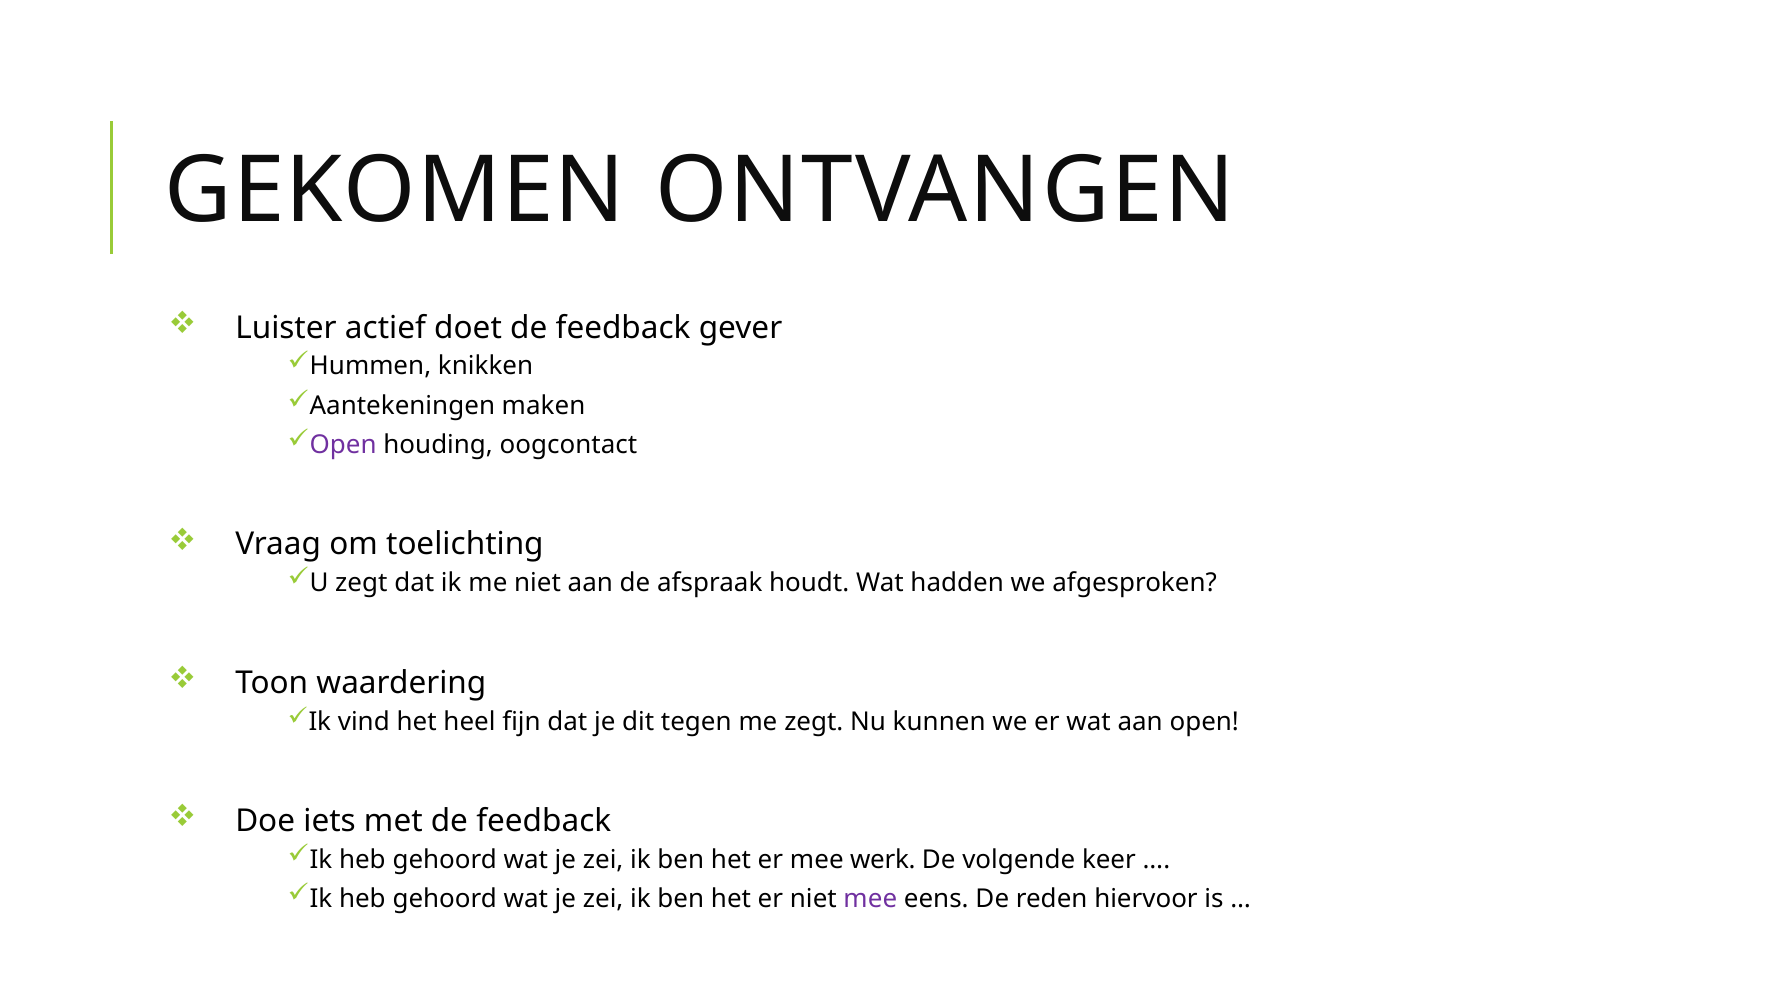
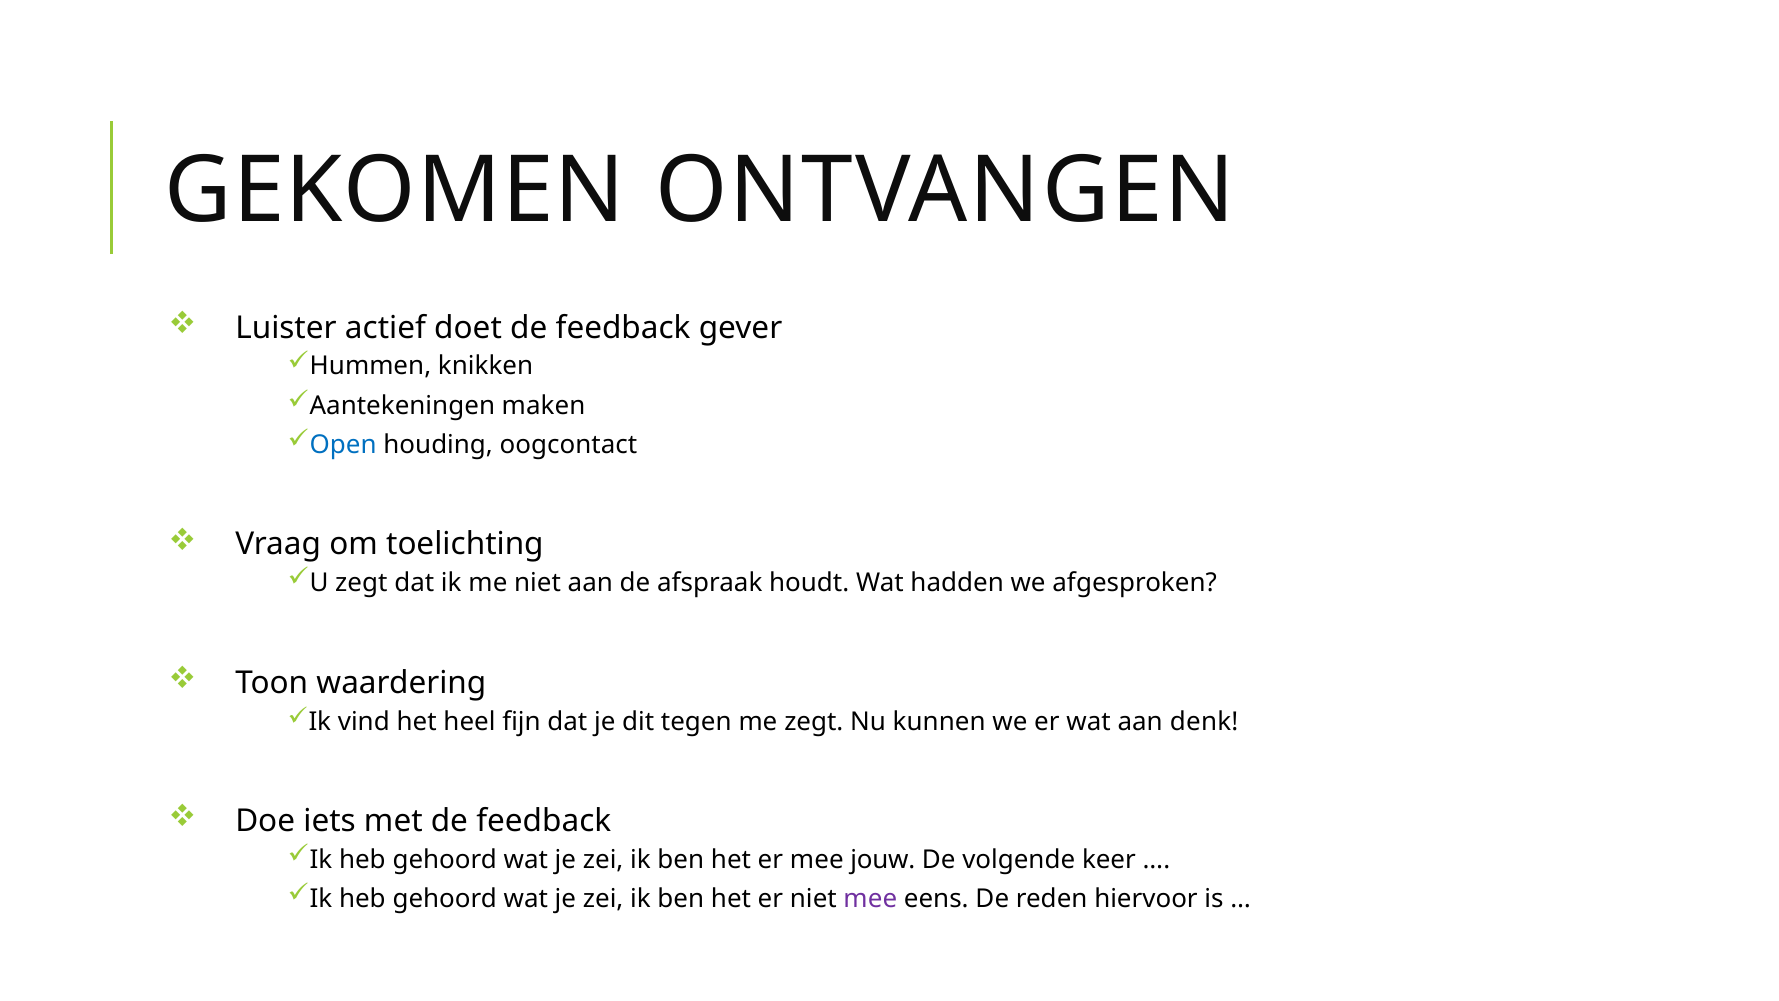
Open colour: purple -> blue (343, 445)
aan open: open -> denk (1204, 721)
werk: werk -> jouw (883, 860)
